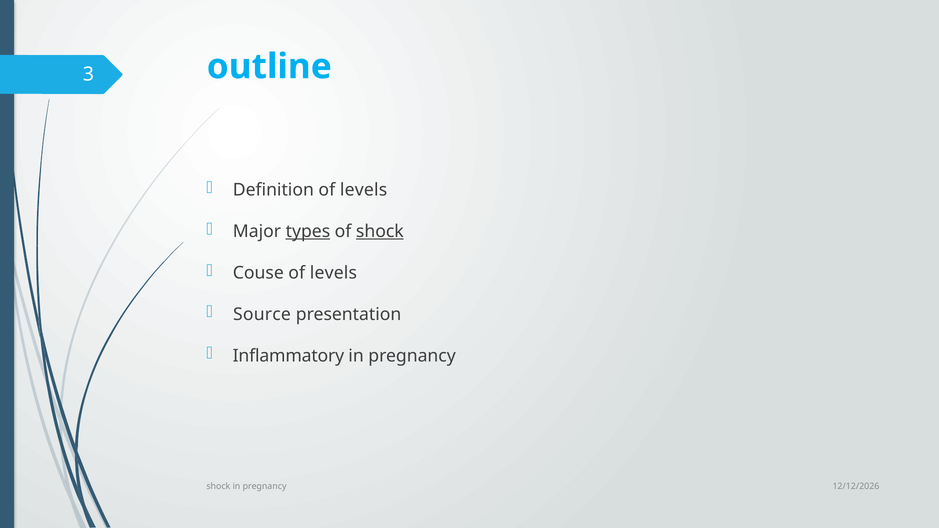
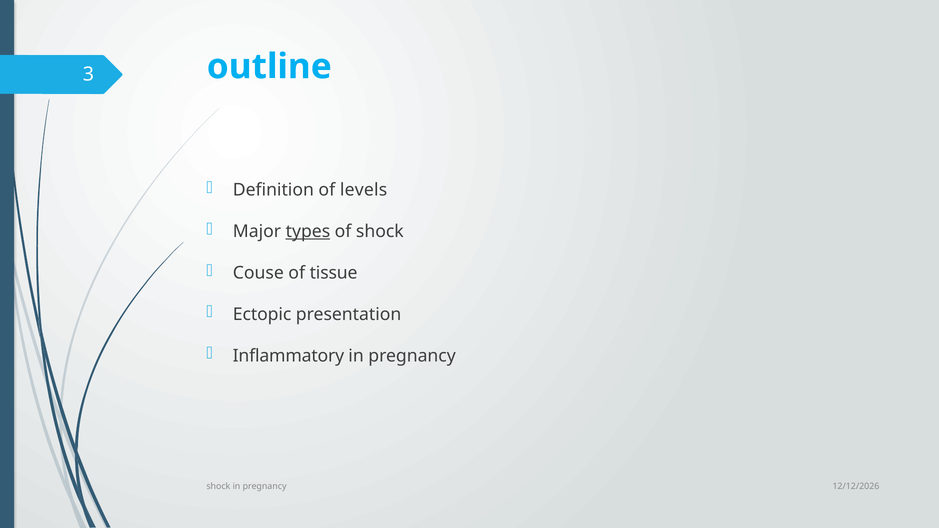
shock underline: present -> none (380, 232)
Couse of levels: levels -> tissue (334, 273)
Source: Source -> Ectopic (262, 315)
